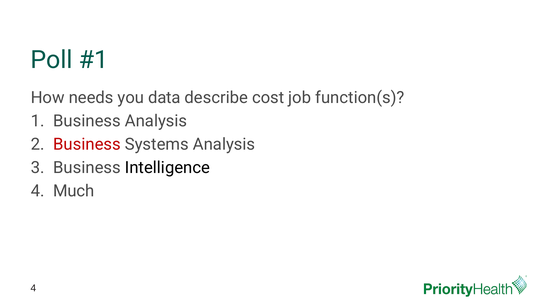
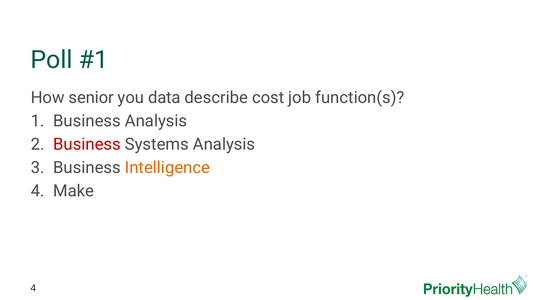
needs: needs -> senior (91, 98)
Intelligence colour: black -> orange (167, 168)
Much: Much -> Make (74, 191)
